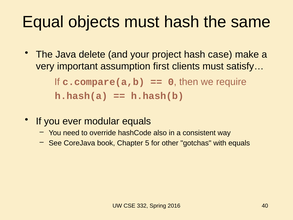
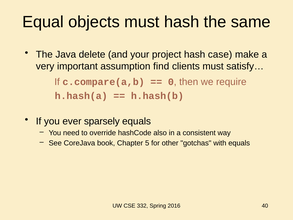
first: first -> find (161, 66)
modular: modular -> sparsely (102, 121)
